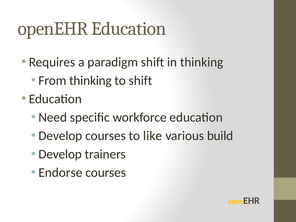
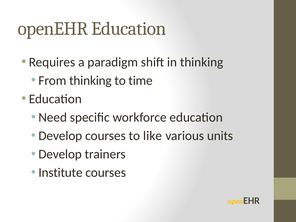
to shift: shift -> time (141, 81)
build: build -> units (220, 136)
Endorse: Endorse -> Institute (61, 173)
